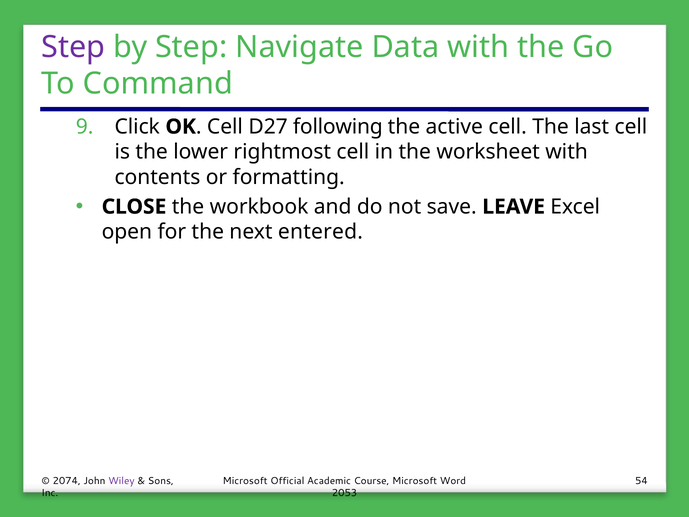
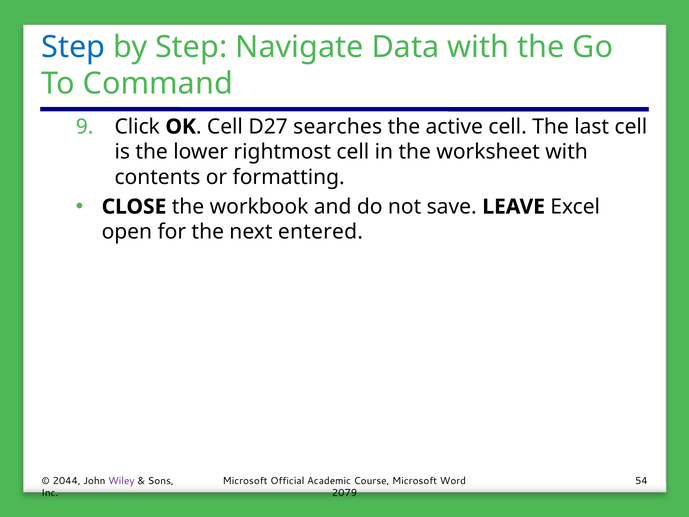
Step colour: purple -> blue (73, 47)
following: following -> searches (338, 127)
2074: 2074 -> 2044 (67, 481)
2053: 2053 -> 2079 (345, 493)
